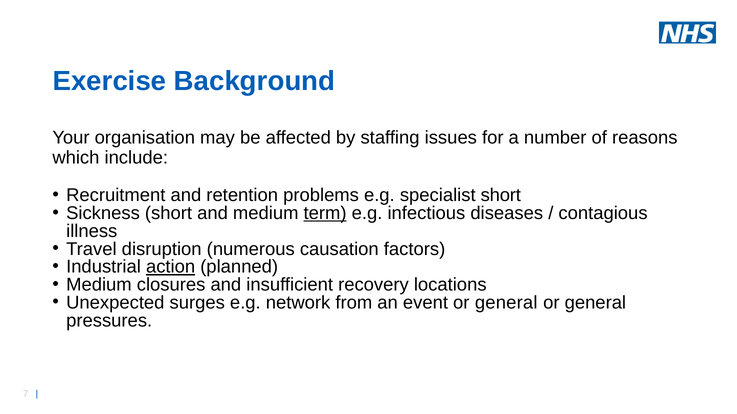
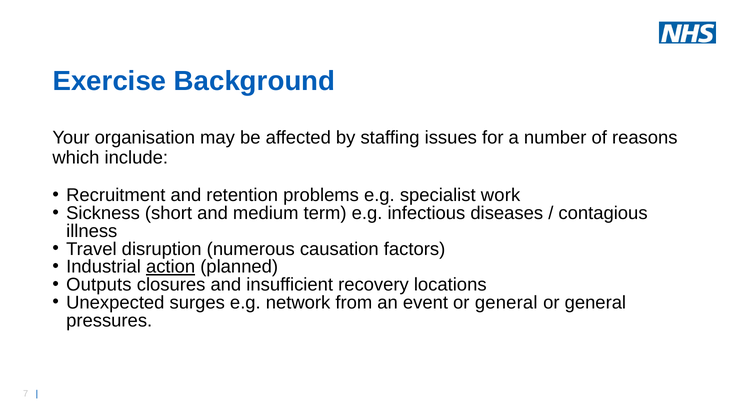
specialist short: short -> work (501, 196)
term underline: present -> none (325, 213)
Medium: Medium -> Outputs (99, 285)
